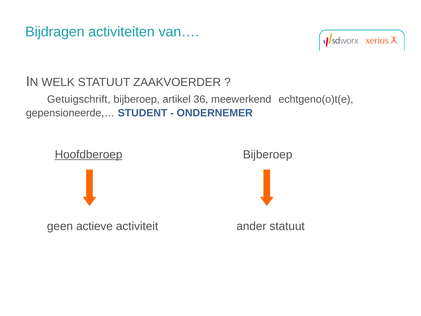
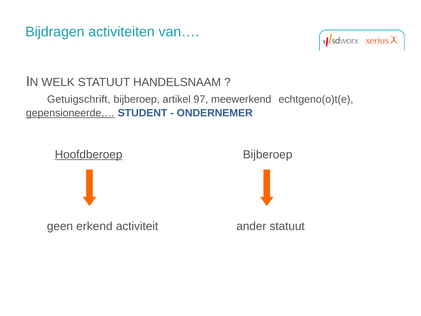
ZAAKVOERDER: ZAAKVOERDER -> HANDELSNAAM (177, 82)
36: 36 -> 97 (201, 99)
gepensioneerde,… underline: none -> present (70, 113)
actieve: actieve -> erkend (94, 226)
